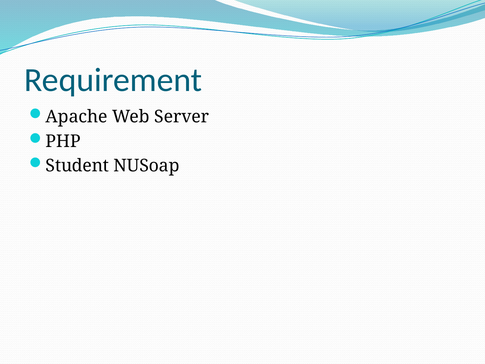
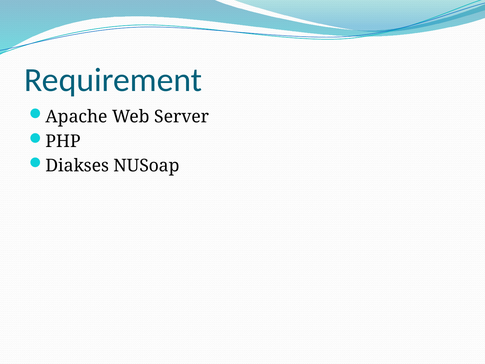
Student: Student -> Diakses (77, 166)
